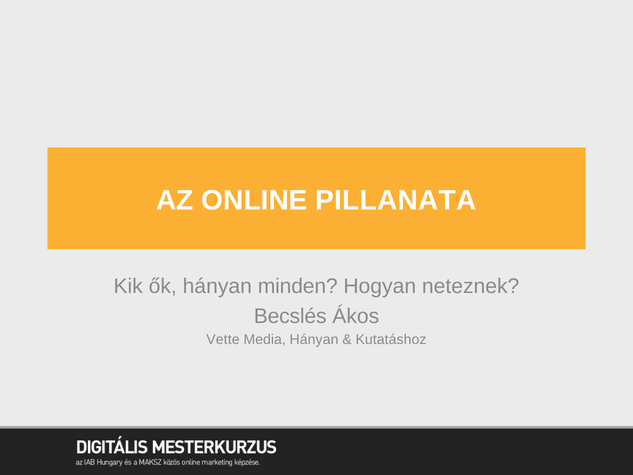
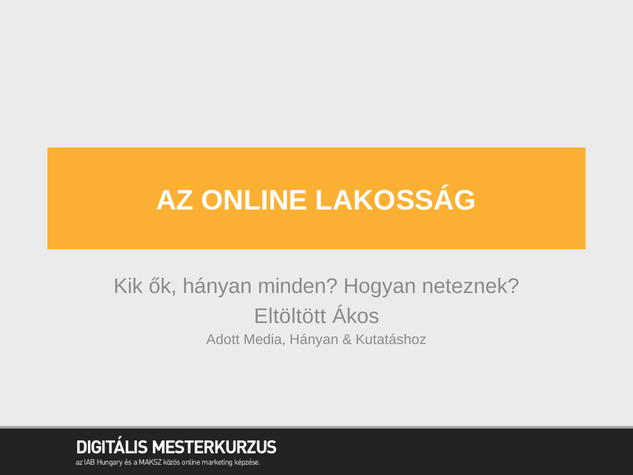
PILLANATA: PILLANATA -> LAKOSSÁG (396, 200)
Becslés: Becslés -> Eltöltött (290, 316)
Vette: Vette -> Adott (223, 339)
